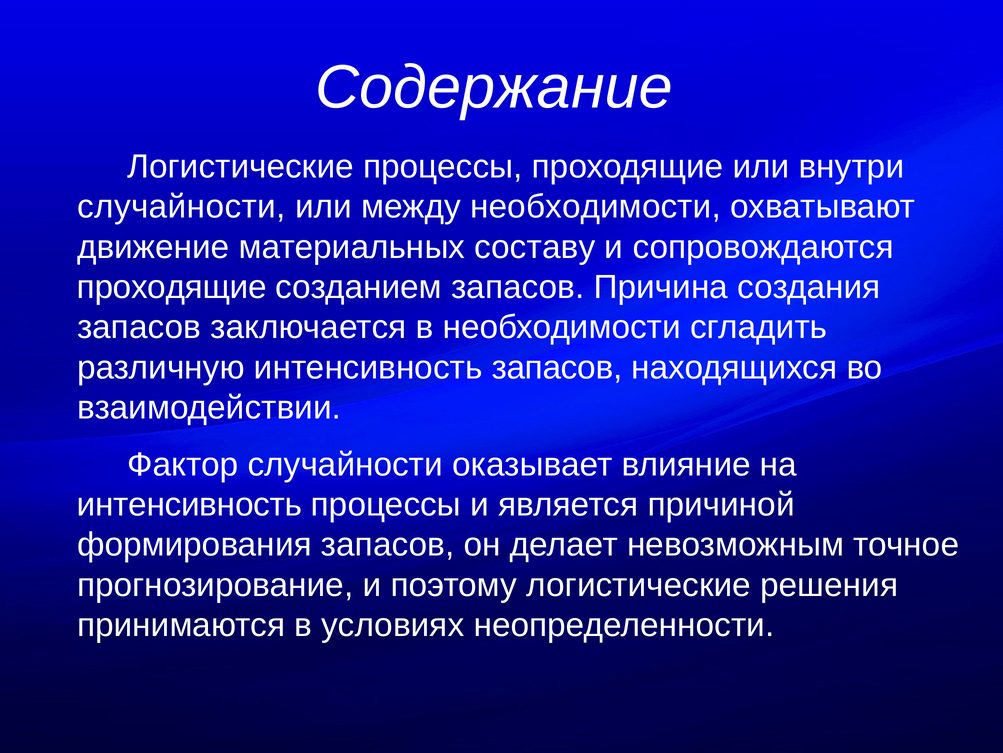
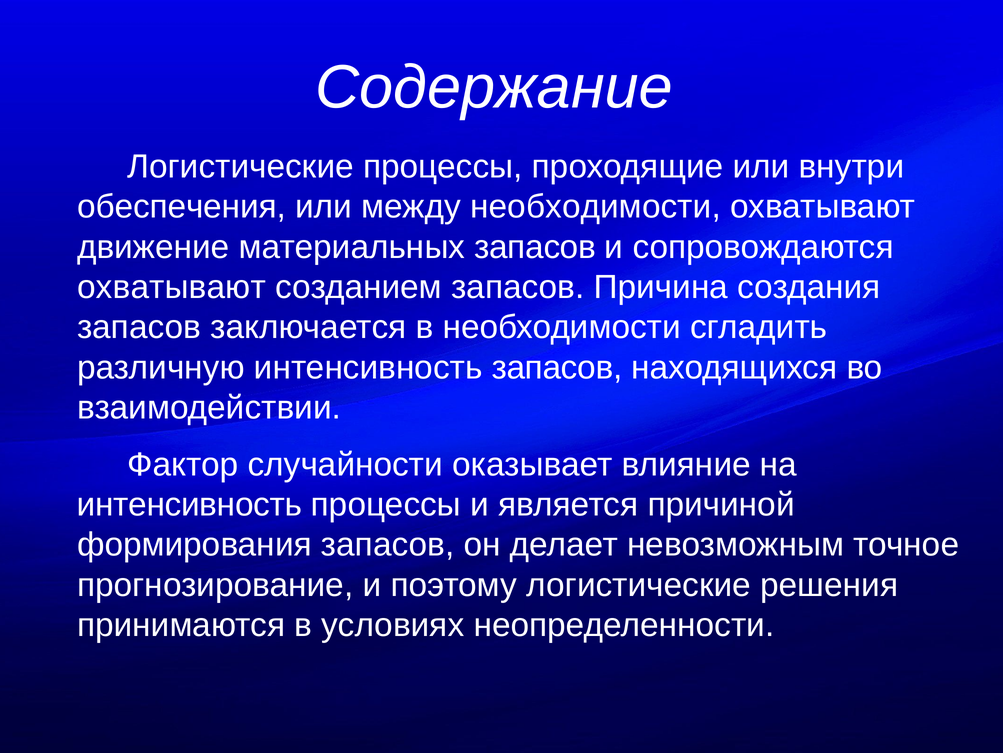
случайности: случайности -> обеспечения (182, 207)
материальных составу: составу -> запасов (535, 247)
проходящие: проходящие -> охватывают (172, 287)
